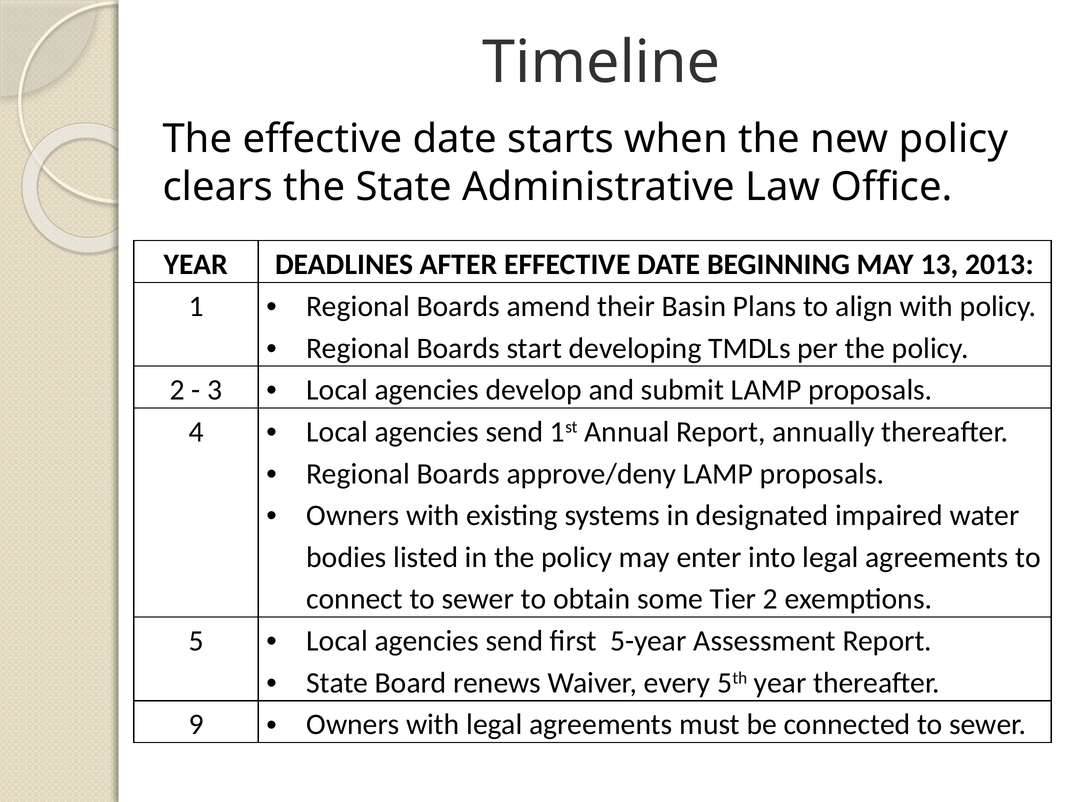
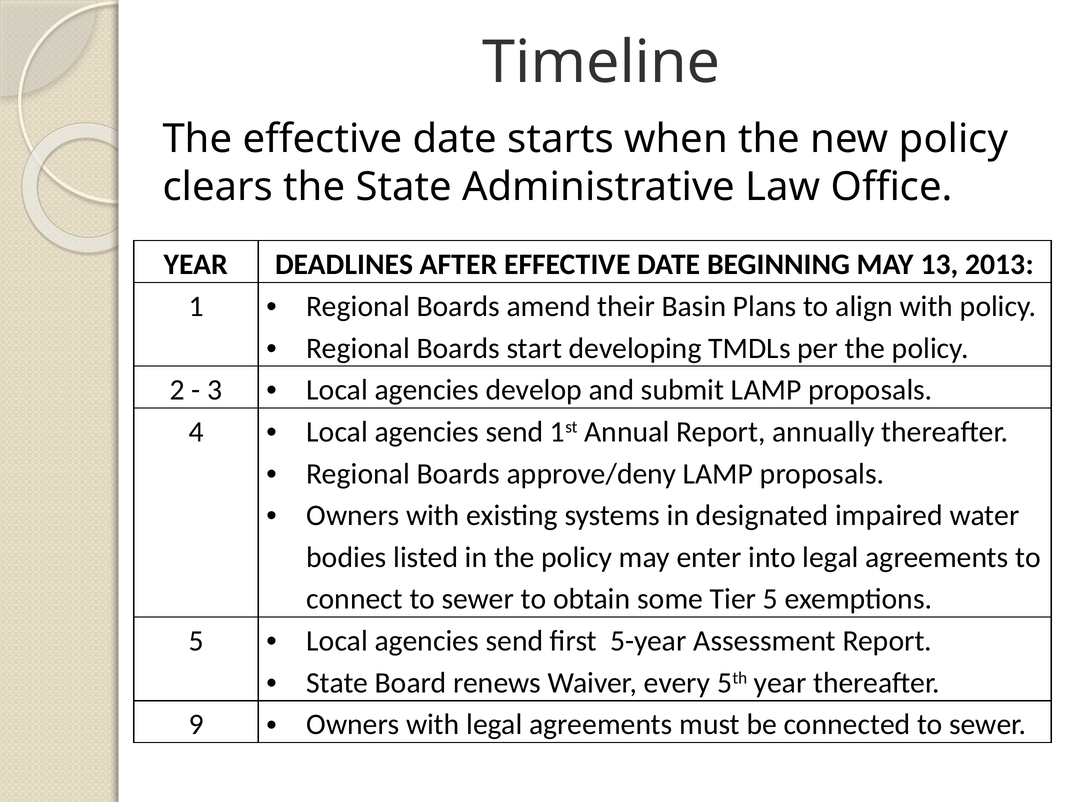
Tier 2: 2 -> 5 (770, 599)
